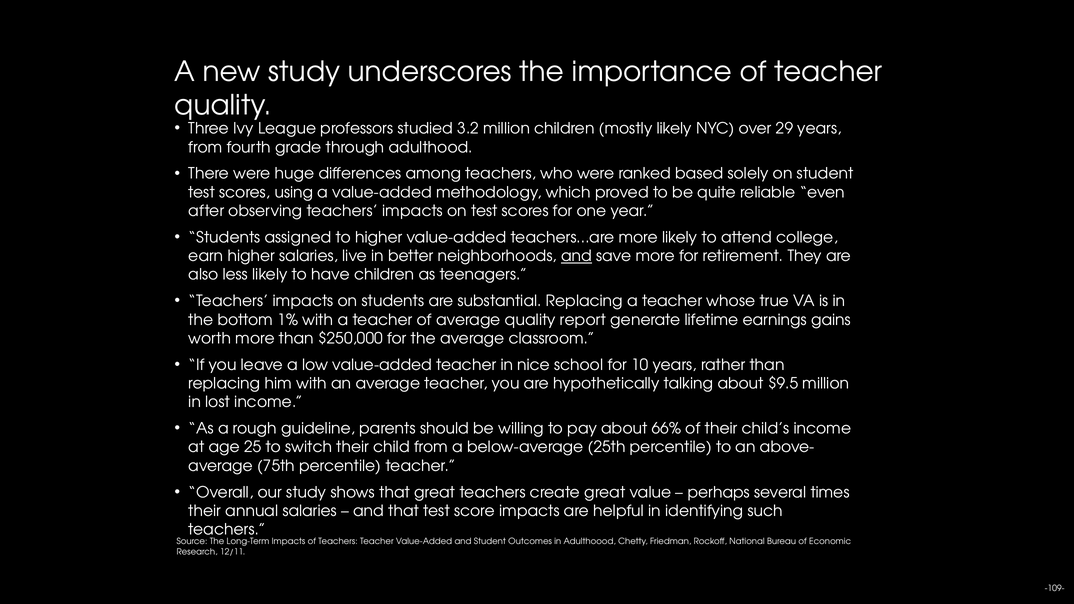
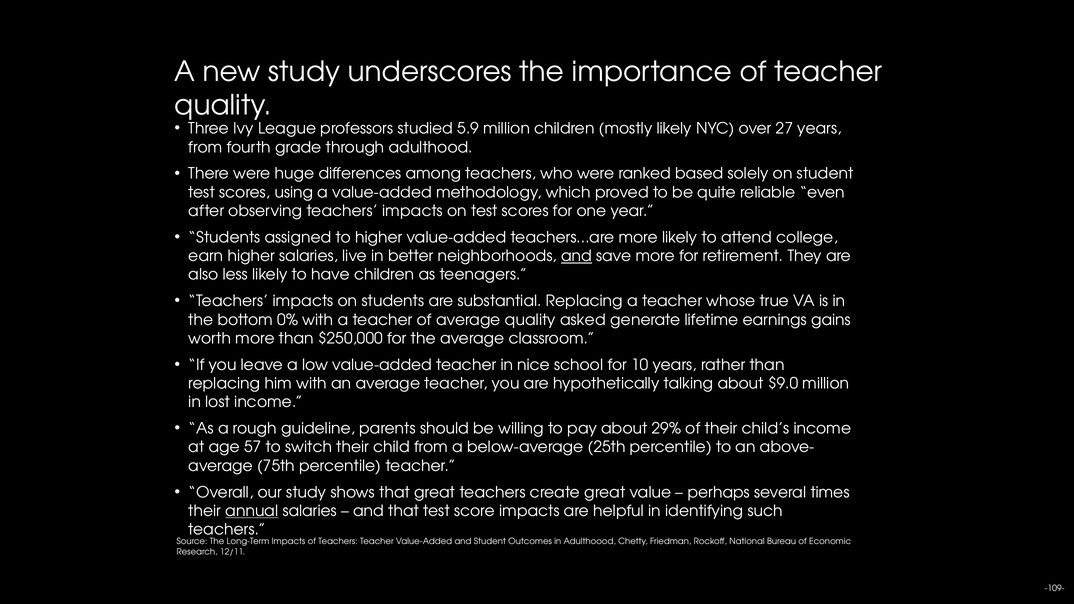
3.2: 3.2 -> 5.9 (468, 129)
29: 29 -> 27 (785, 129)
1%: 1% -> 0% (288, 320)
report: report -> asked (583, 320)
$9.5: $9.5 -> $9.0 (783, 384)
66%: 66% -> 29% (666, 429)
25: 25 -> 57 (253, 447)
annual underline: none -> present (252, 511)
